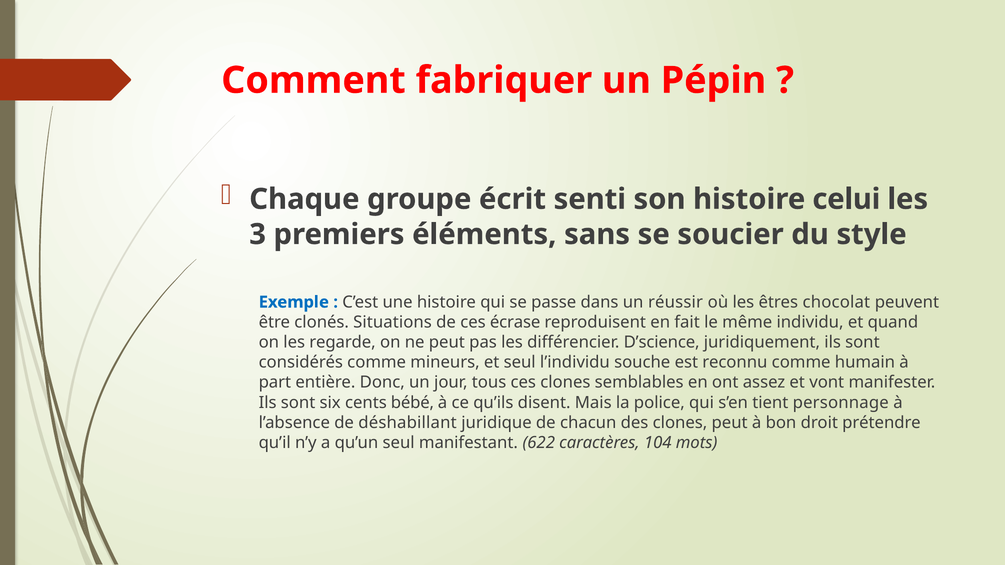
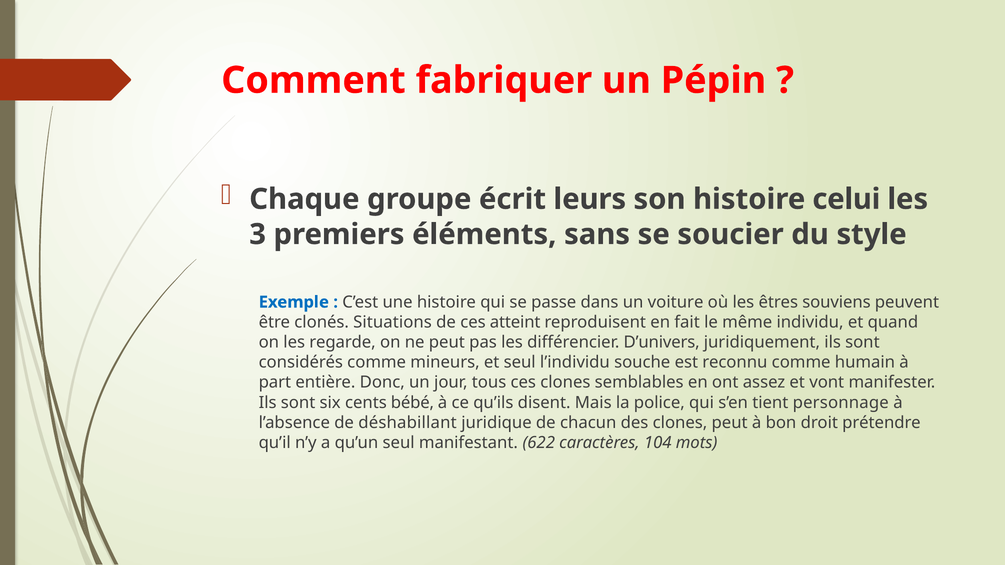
senti: senti -> leurs (590, 199)
réussir: réussir -> voiture (676, 302)
chocolat: chocolat -> souviens (836, 302)
écrase: écrase -> atteint (515, 322)
D’science: D’science -> D’univers (662, 342)
